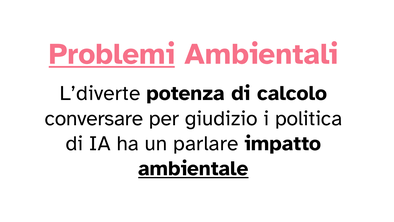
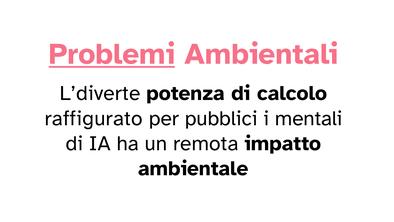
conversare: conversare -> raffigurato (94, 118)
giudizio: giudizio -> pubblici (221, 118)
politica: politica -> mentali (309, 118)
parlare: parlare -> remota (206, 143)
ambientale underline: present -> none (193, 168)
